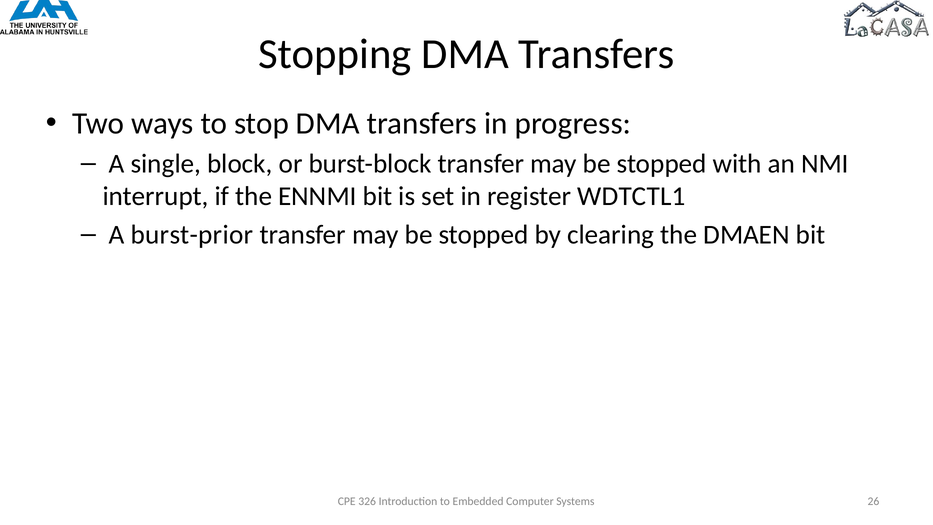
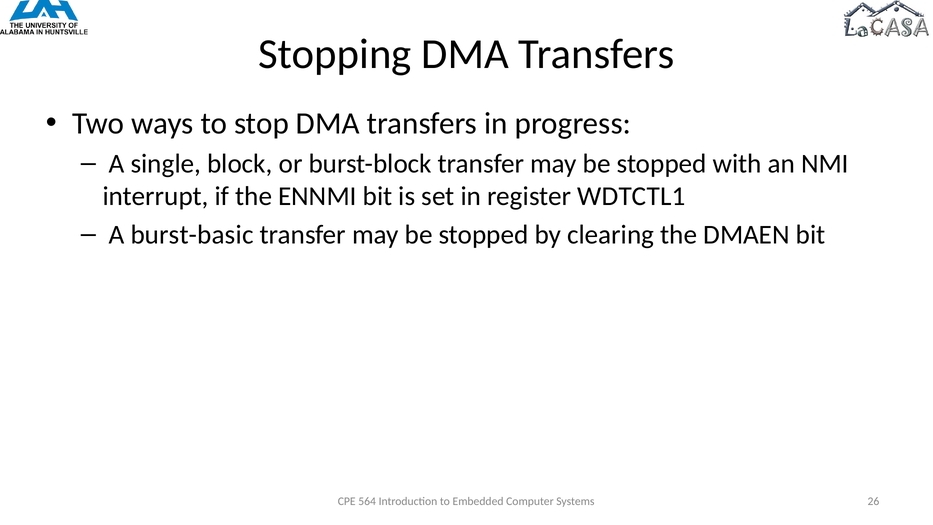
burst-prior: burst-prior -> burst-basic (192, 234)
326: 326 -> 564 (367, 501)
